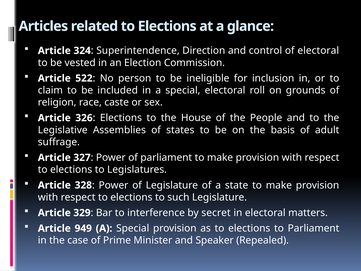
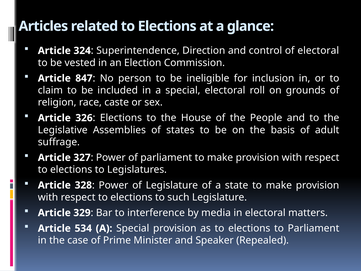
522: 522 -> 847 (84, 78)
secret: secret -> media (216, 213)
949: 949 -> 534 (83, 228)
